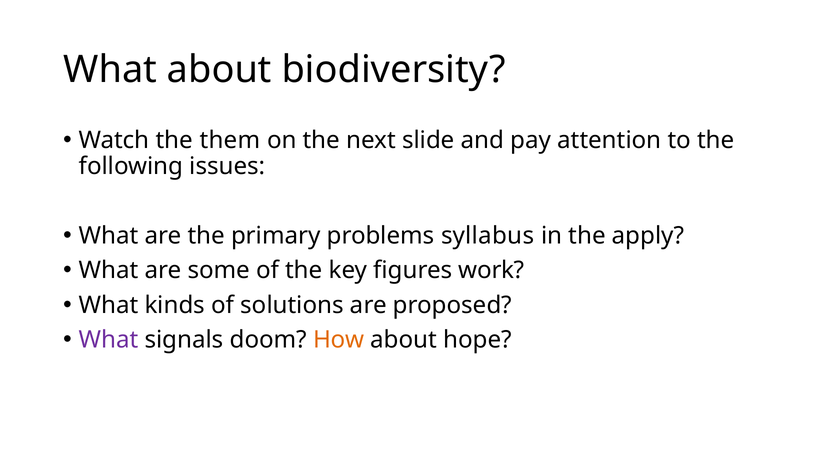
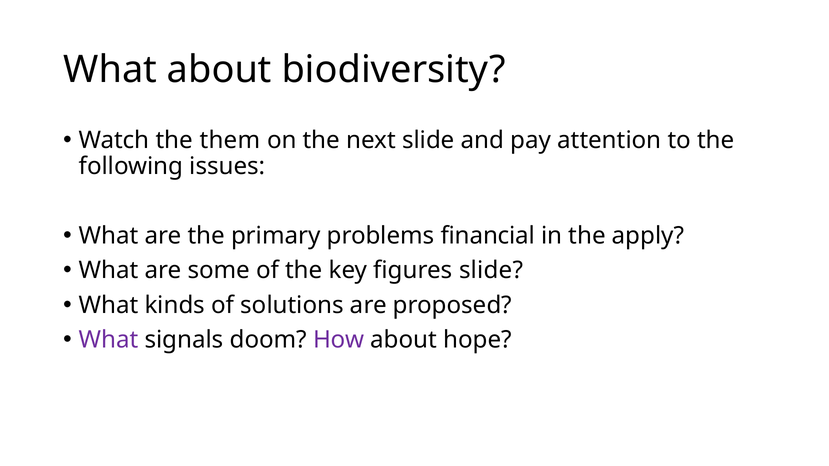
syllabus: syllabus -> financial (488, 236)
figures work: work -> slide (491, 271)
How colour: orange -> purple (339, 340)
